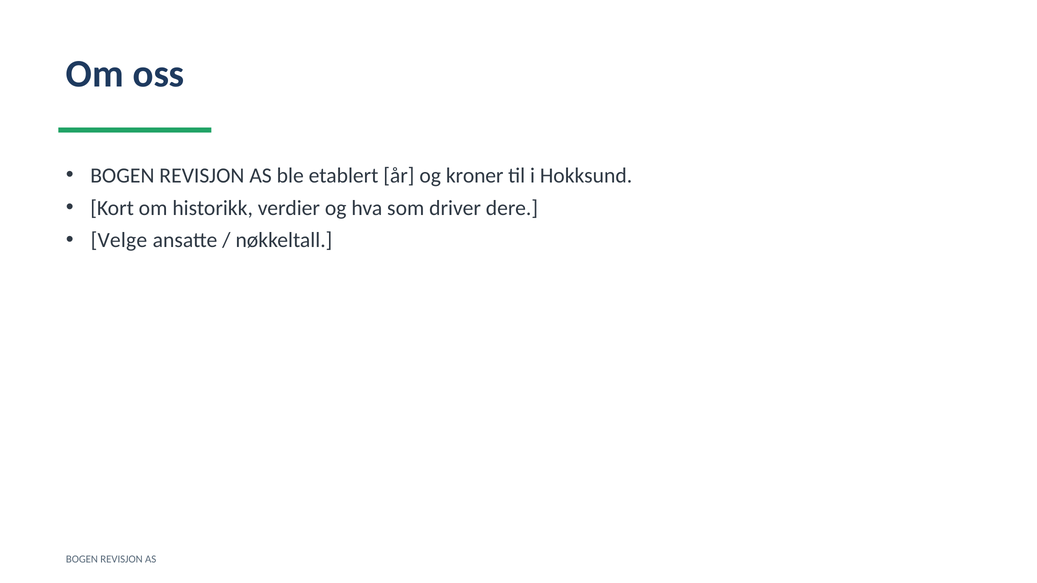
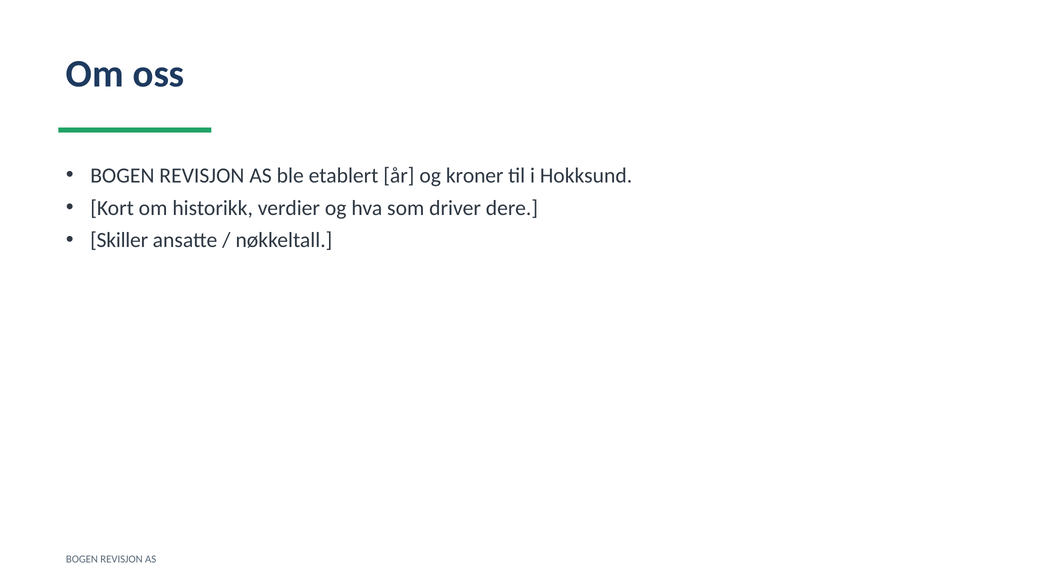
Velge: Velge -> Skiller (119, 240)
